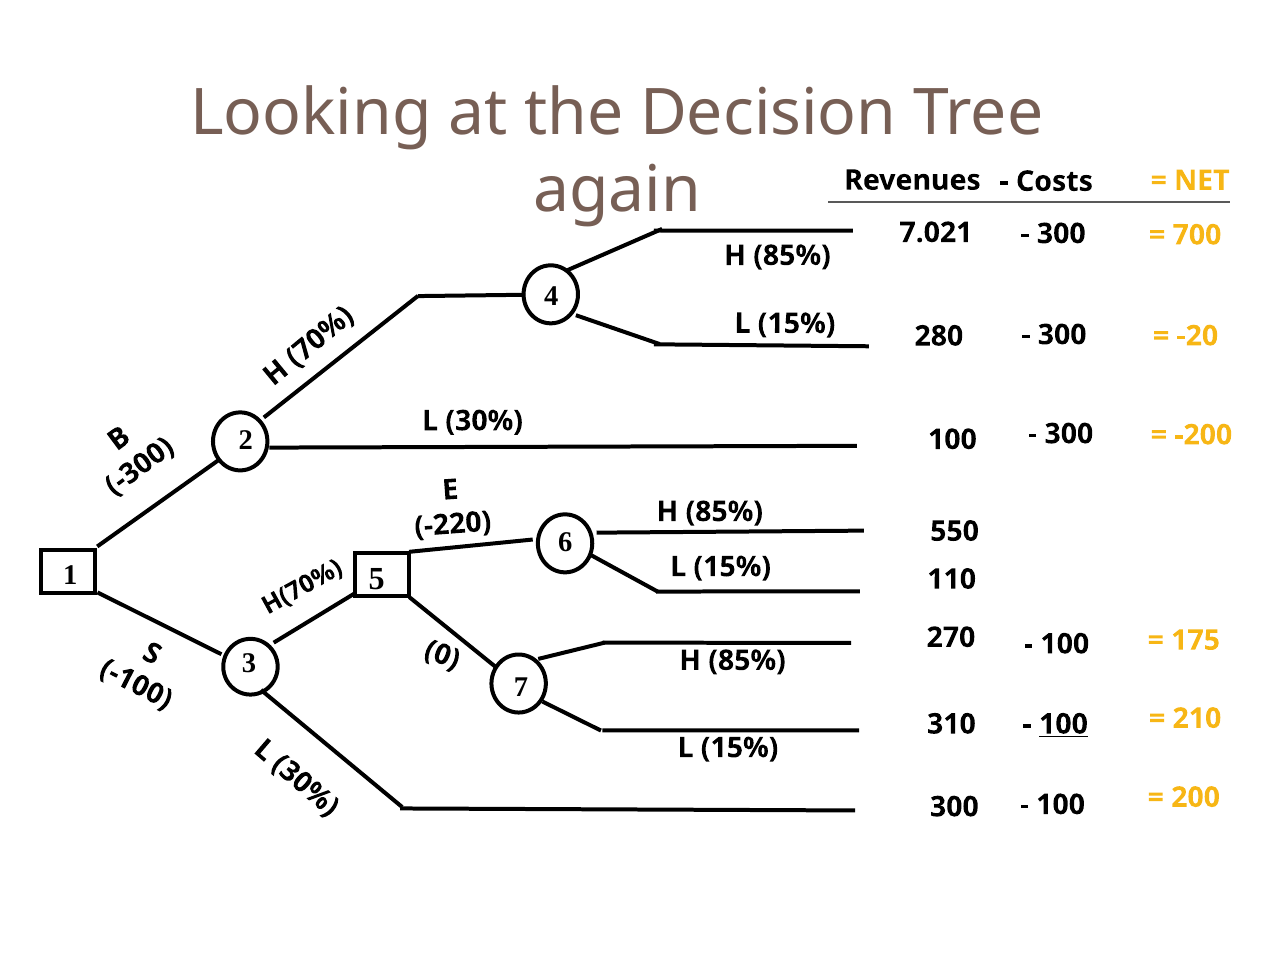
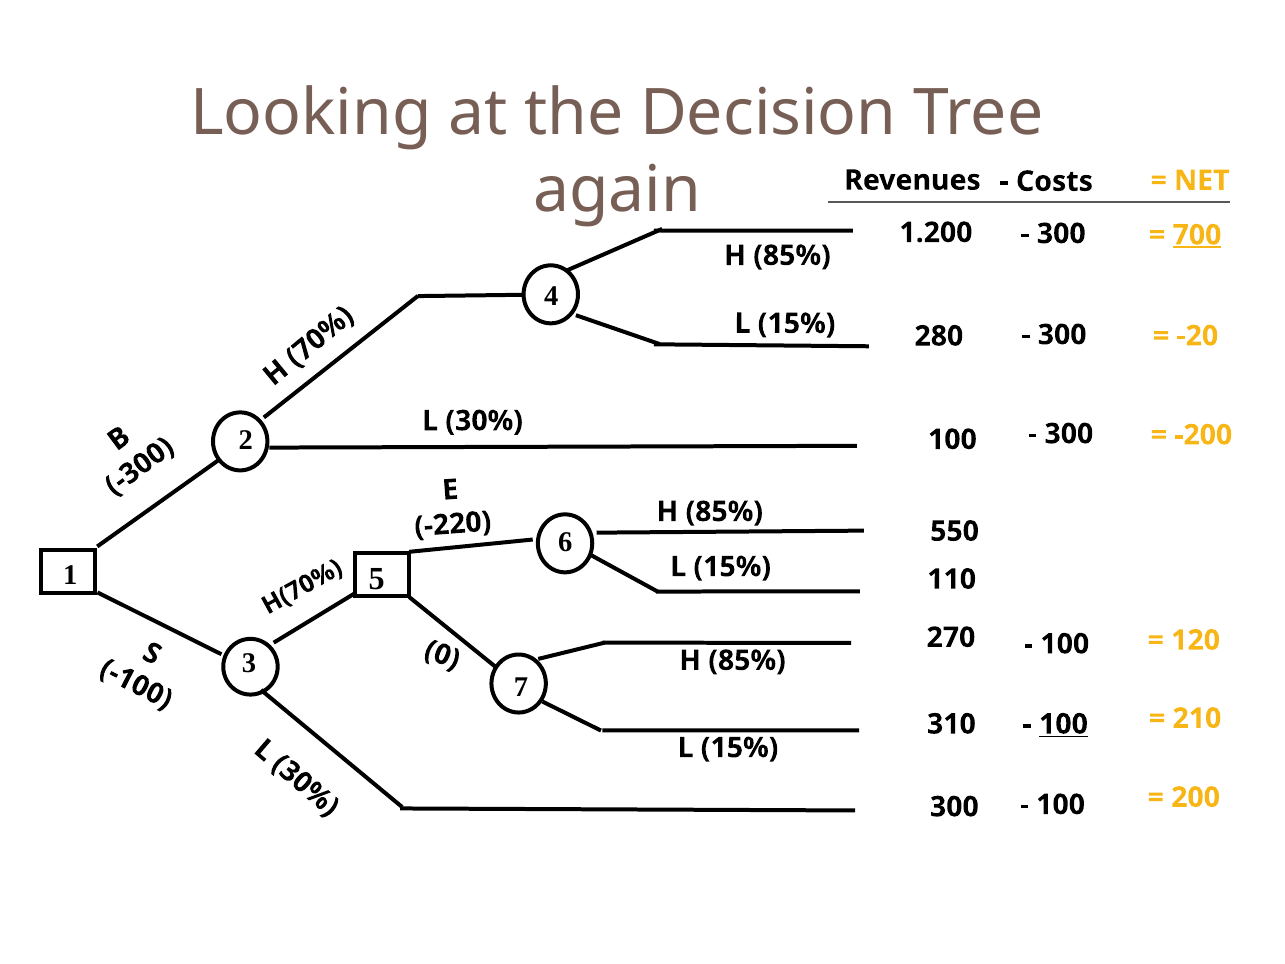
7.021: 7.021 -> 1.200 (936, 233)
700 underline: none -> present (1197, 235)
175: 175 -> 120 (1196, 640)
